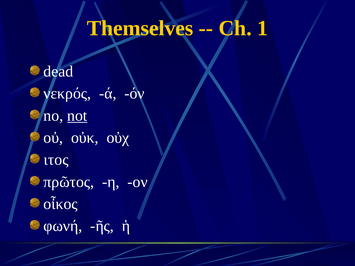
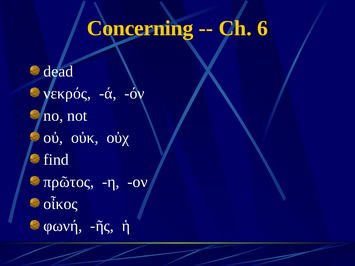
Themselves: Themselves -> Concerning (140, 28)
1: 1 -> 6 (262, 28)
not underline: present -> none (77, 116)
ιτος: ιτος -> find (56, 160)
